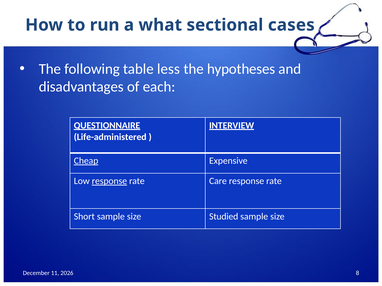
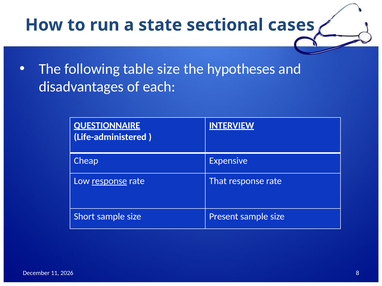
what: what -> state (160, 25)
table less: less -> size (169, 69)
Cheap underline: present -> none (86, 161)
Care: Care -> That (218, 181)
Studied: Studied -> Present (224, 217)
